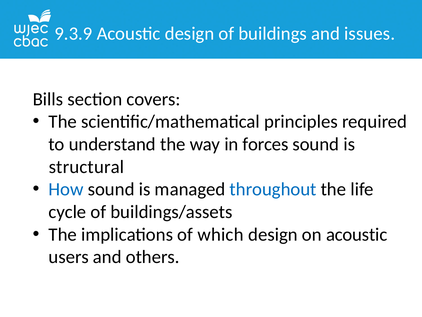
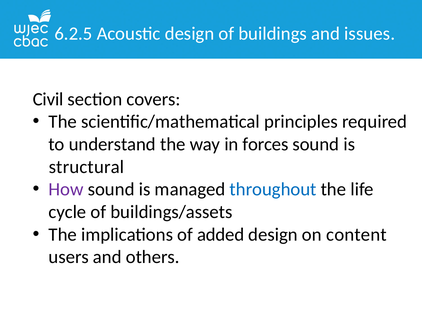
9.3.9: 9.3.9 -> 6.2.5 (73, 33)
Bills: Bills -> Civil (48, 99)
How colour: blue -> purple (66, 189)
which: which -> added (221, 234)
on acoustic: acoustic -> content (356, 234)
